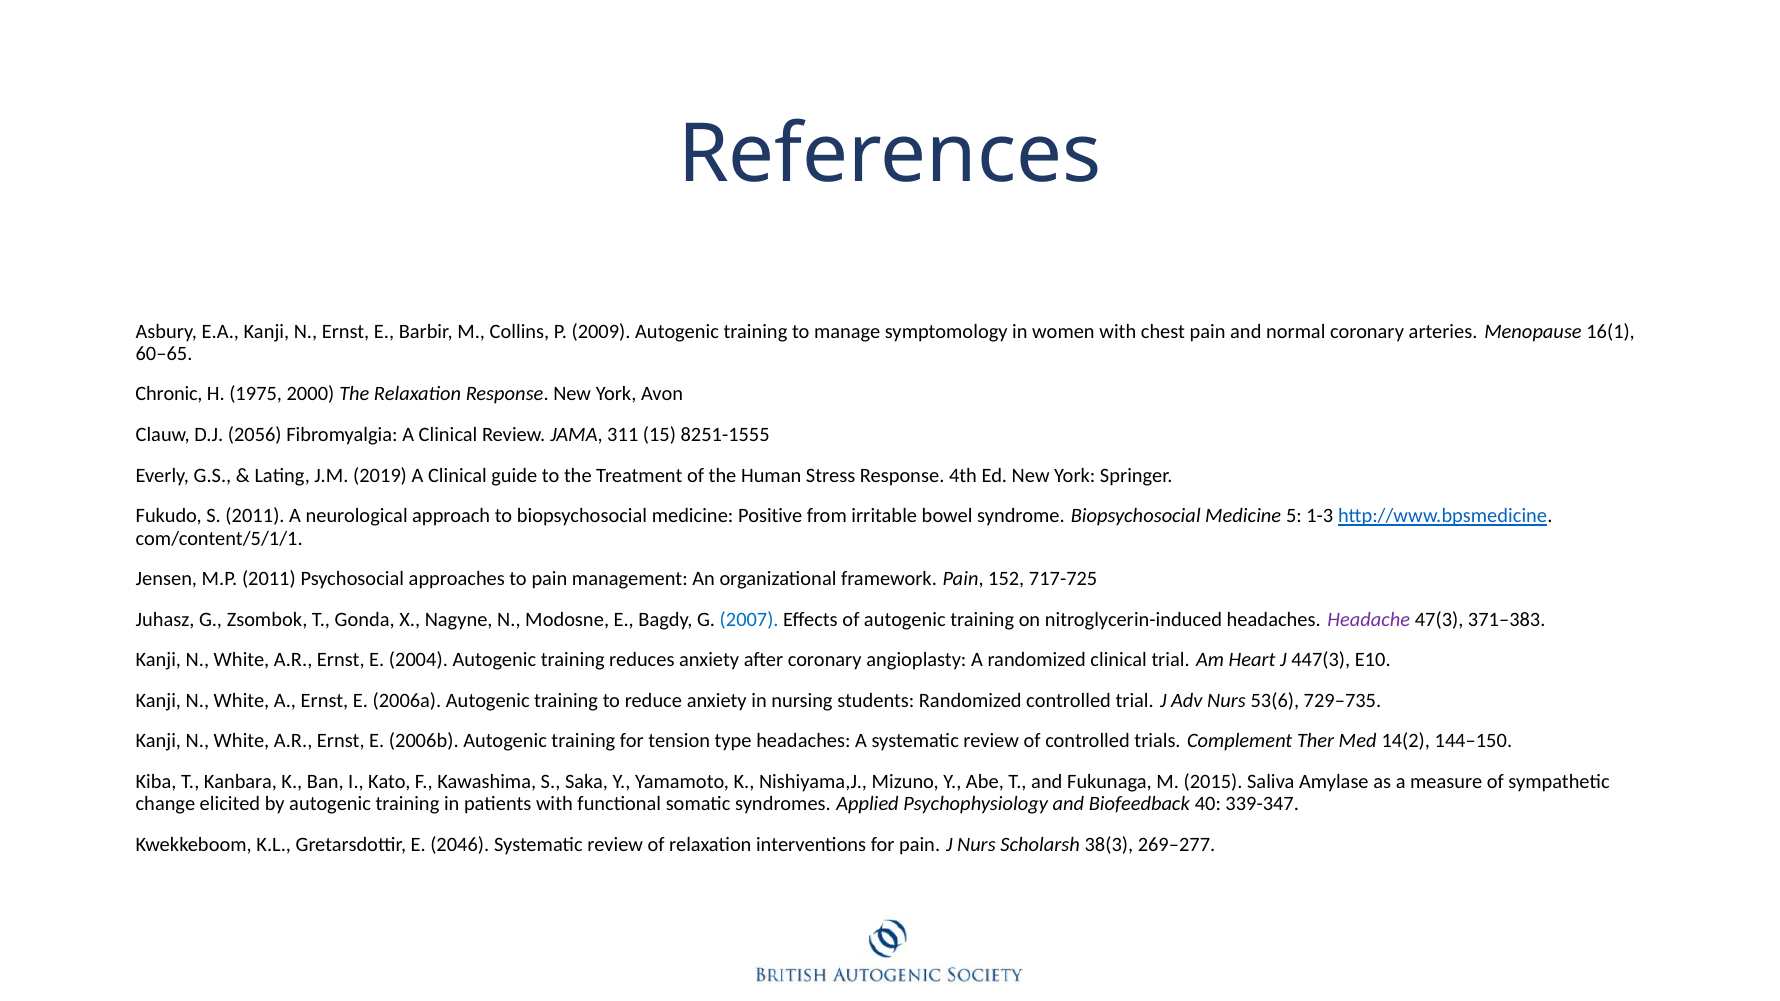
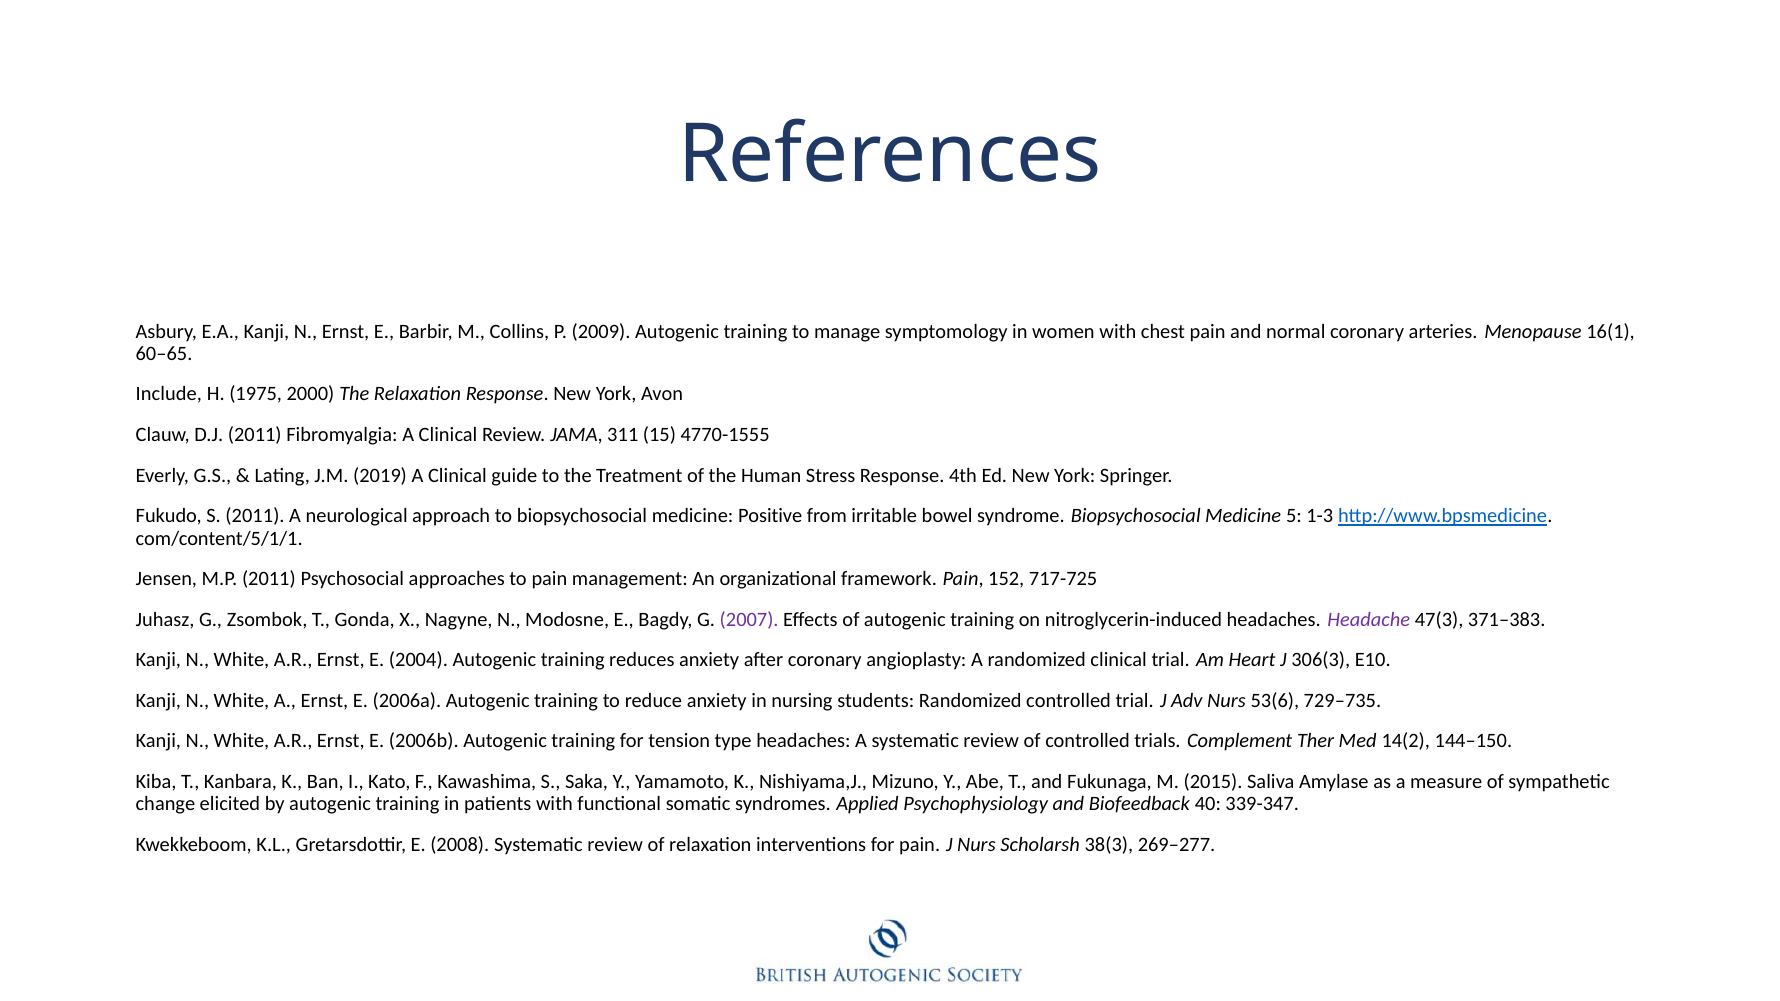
Chronic: Chronic -> Include (169, 394)
D.J 2056: 2056 -> 2011 (255, 435)
8251-1555: 8251-1555 -> 4770-1555 (725, 435)
2007 colour: blue -> purple (749, 620)
447(3: 447(3 -> 306(3 (1321, 660)
2046: 2046 -> 2008 (460, 845)
